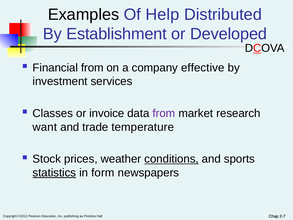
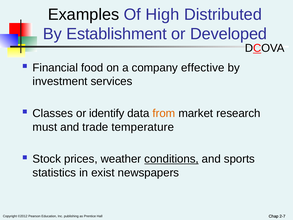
Help: Help -> High (162, 14)
Financial from: from -> food (92, 68)
invoice: invoice -> identify (107, 113)
from colour: purple -> orange (164, 113)
want: want -> must (45, 127)
statistics underline: present -> none (54, 173)
form: form -> exist (103, 173)
